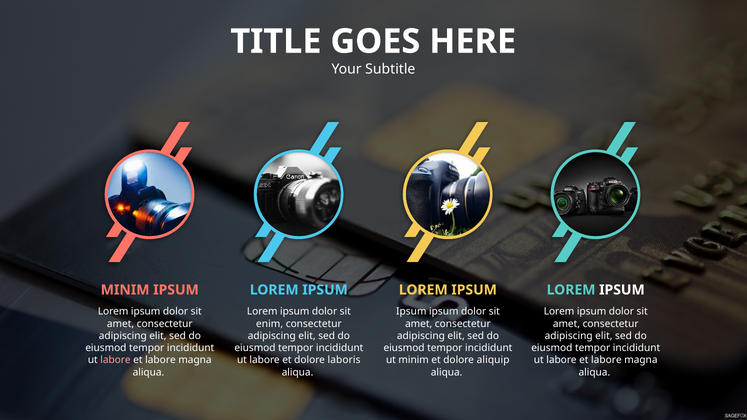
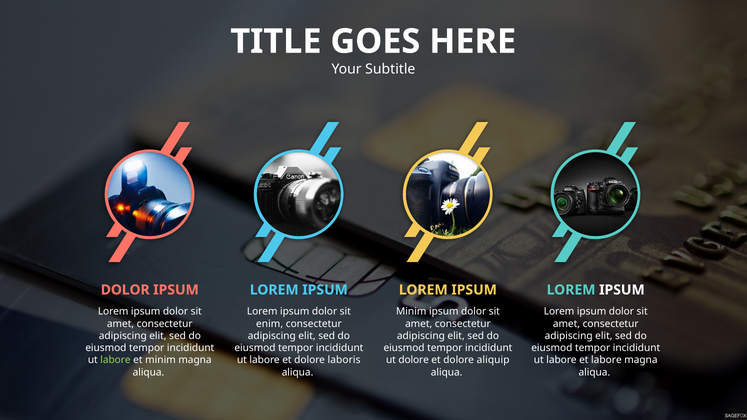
MINIM: MINIM -> DOLOR (125, 290)
Ipsum: Ipsum -> Minim (411, 312)
labore colour: pink -> light green (116, 360)
labore: labore -> minim (160, 360)
ut minim: minim -> dolore (414, 360)
